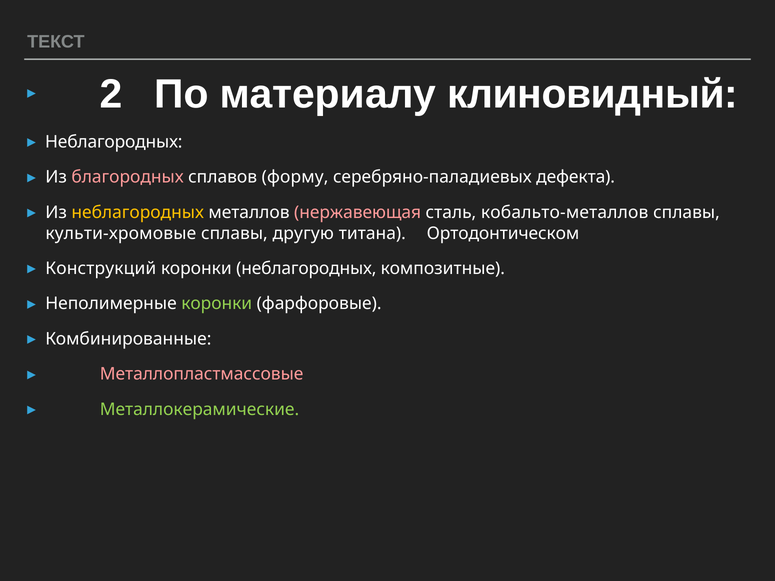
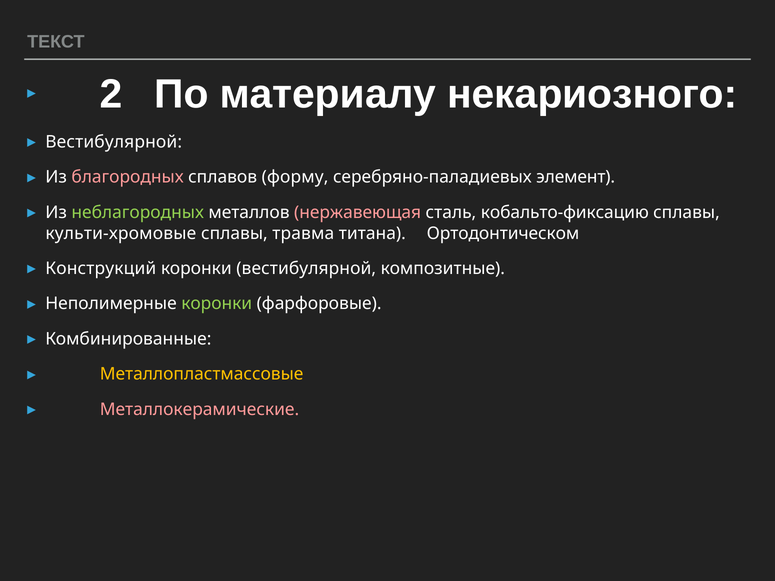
клиновидный: клиновидный -> некариозного (592, 94)
Неблагородных: Неблагородных -> Вестибулярной (114, 142)
дефекта: дефекта -> элемент (576, 177)
неблагородных colour: yellow -> light green (138, 212)
кобальто-металлов: кобальто-металлов -> кобальто-фиксацию (565, 212)
другую: другую -> травма (303, 233)
коронки неблагородных: неблагородных -> вестибулярной (306, 269)
Металлопластмассовые colour: pink -> yellow (202, 374)
Металлокерамические colour: light green -> pink (199, 410)
